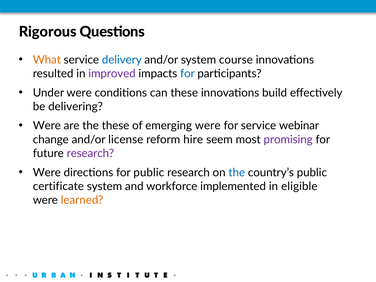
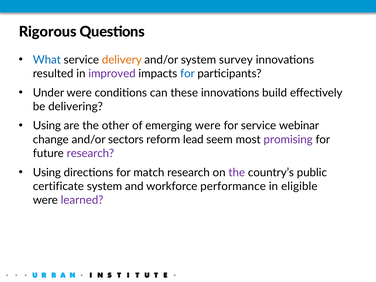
What colour: orange -> blue (47, 60)
delivery colour: blue -> orange (122, 60)
course: course -> survey (236, 60)
Were: Were -> Using (47, 126)
the these: these -> other (116, 126)
license: license -> sectors (126, 139)
hire: hire -> lead (193, 139)
Were: Were -> Using (47, 172)
for public: public -> match (149, 172)
the colour: blue -> purple (237, 172)
implemented: implemented -> performance (233, 186)
learned colour: orange -> purple (82, 200)
